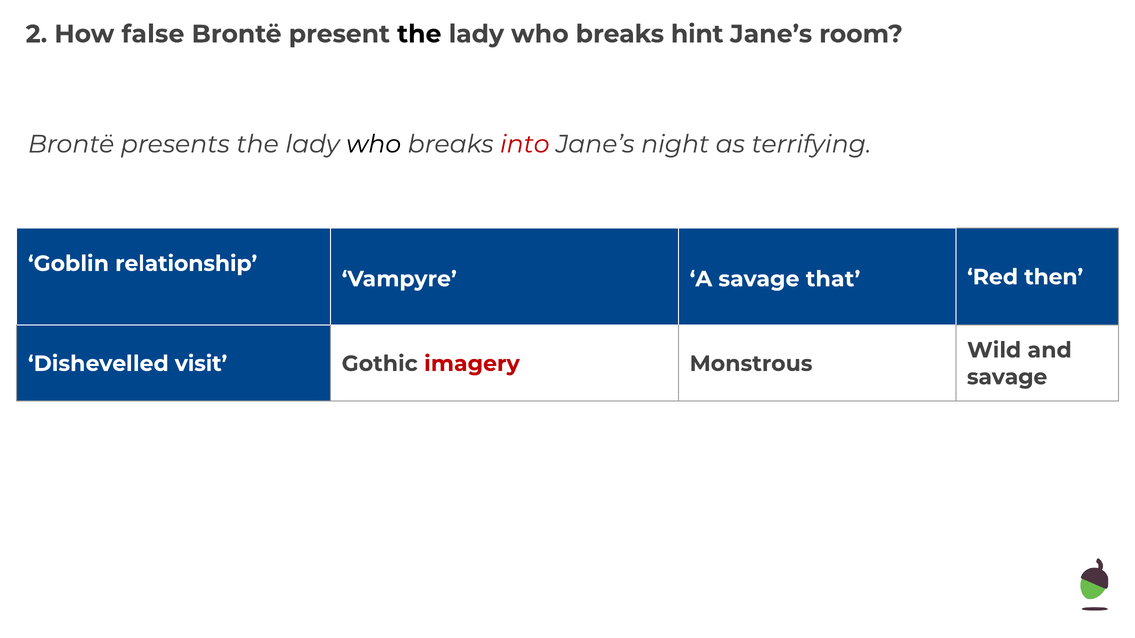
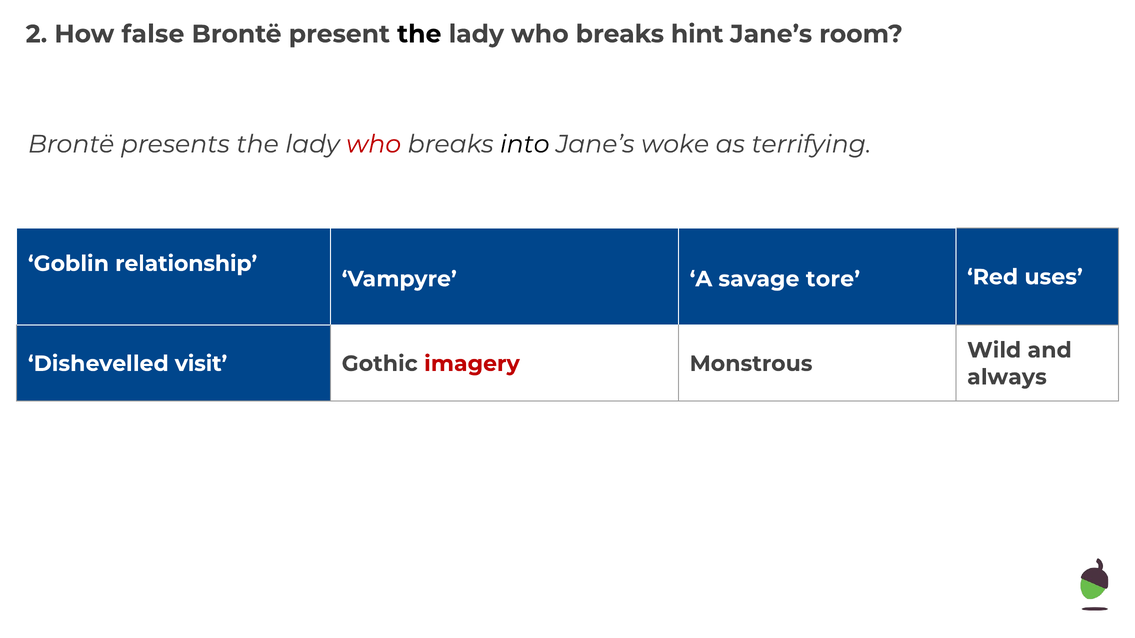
who colour: black -> red (374, 144)
into colour: red -> black (525, 144)
night: night -> woke (675, 144)
that: that -> tore (833, 279)
then: then -> uses (1054, 277)
savage: savage -> always (1007, 377)
